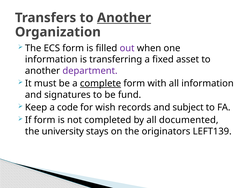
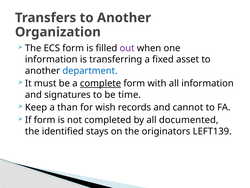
Another underline: present -> none (124, 18)
department colour: purple -> blue (90, 71)
fund: fund -> time (130, 94)
code: code -> than (67, 107)
subject: subject -> cannot (188, 107)
university: university -> identified (63, 131)
